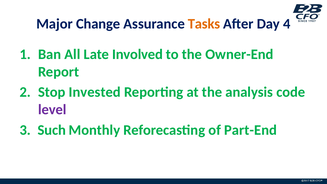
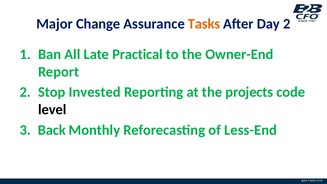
Day 4: 4 -> 2 (287, 24)
Involved: Involved -> Practical (138, 54)
analysis: analysis -> projects (249, 92)
level colour: purple -> black (52, 110)
Such: Such -> Back (52, 130)
Part-End: Part-End -> Less-End (251, 130)
